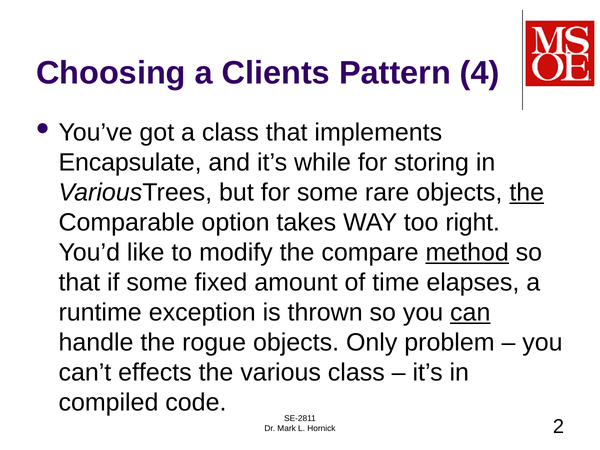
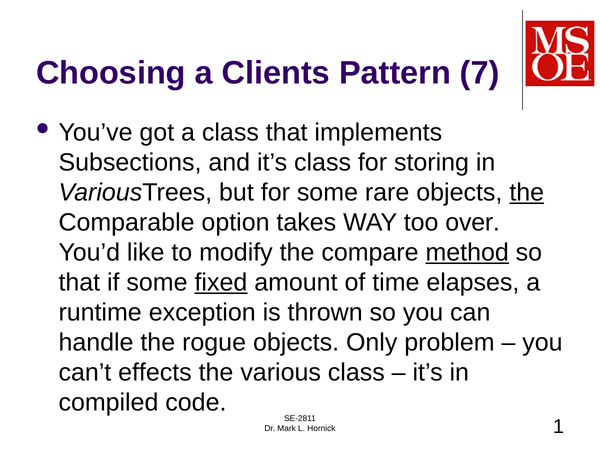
4: 4 -> 7 (480, 73)
Encapsulate: Encapsulate -> Subsections (130, 163)
it’s while: while -> class (323, 163)
right: right -> over (473, 223)
fixed underline: none -> present (221, 283)
can underline: present -> none (470, 313)
2: 2 -> 1 (558, 426)
